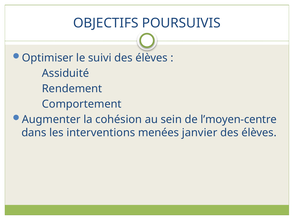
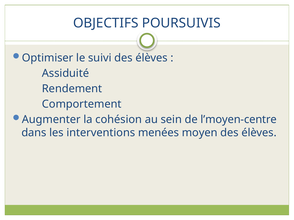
janvier: janvier -> moyen (200, 133)
